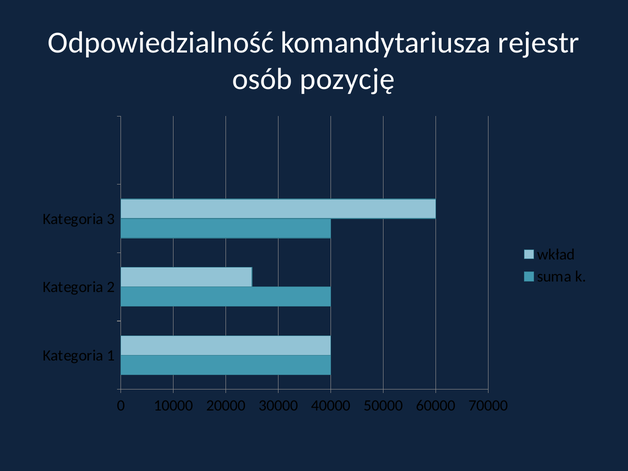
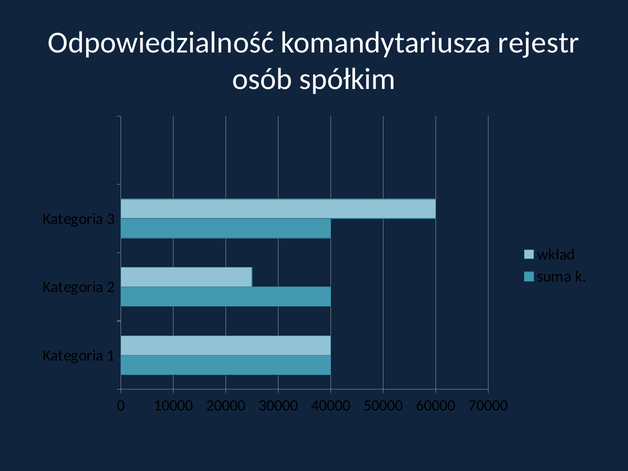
pozycję: pozycję -> spółkim (347, 79)
